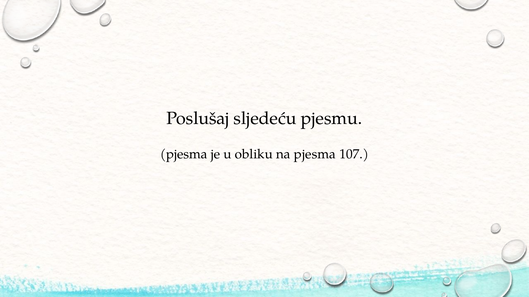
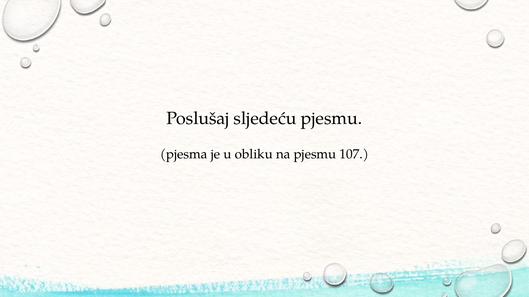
na pjesma: pjesma -> pjesmu (315, 154)
